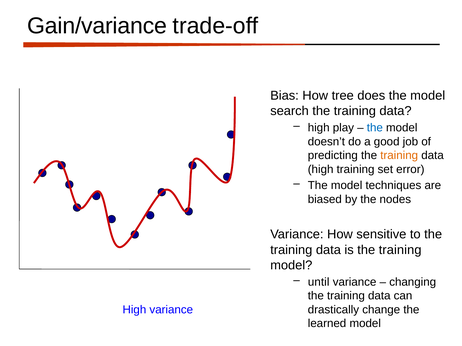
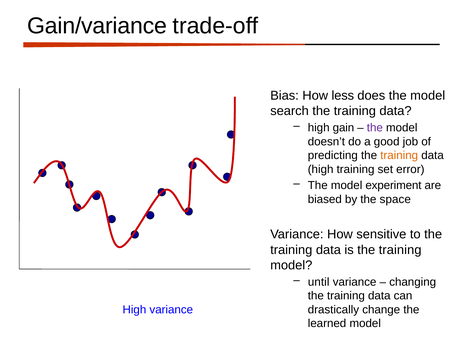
tree: tree -> less (343, 96)
play: play -> gain (343, 128)
the colour: blue -> purple (375, 128)
techniques: techniques -> experiment (393, 186)
nodes: nodes -> space (395, 199)
